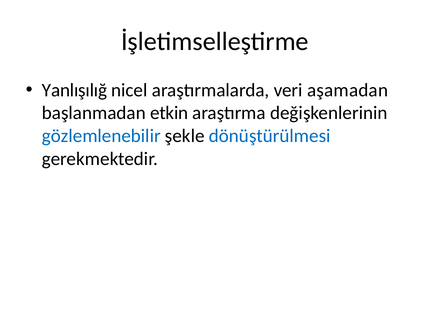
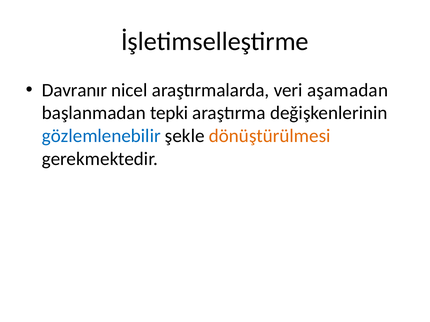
Yanlışılığ: Yanlışılığ -> Davranır (74, 90)
etkin: etkin -> tepki (169, 113)
dönüştürülmesi colour: blue -> orange (270, 136)
